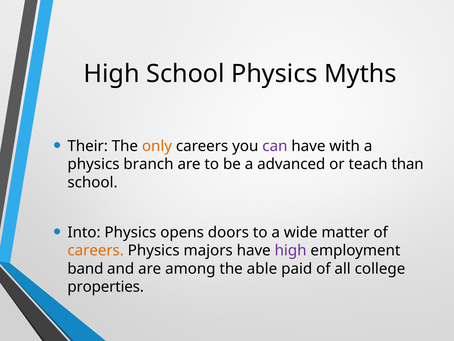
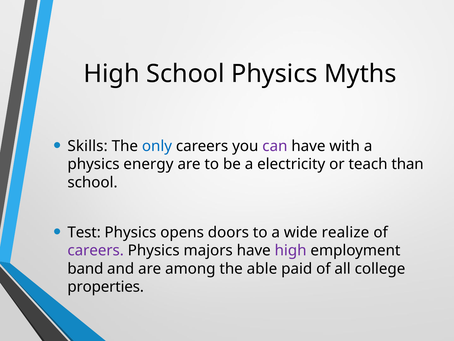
Their: Their -> Skills (88, 146)
only colour: orange -> blue (157, 146)
branch: branch -> energy (148, 164)
advanced: advanced -> electricity (291, 164)
Into: Into -> Test (84, 232)
matter: matter -> realize (345, 232)
careers colour: orange -> purple (96, 250)
